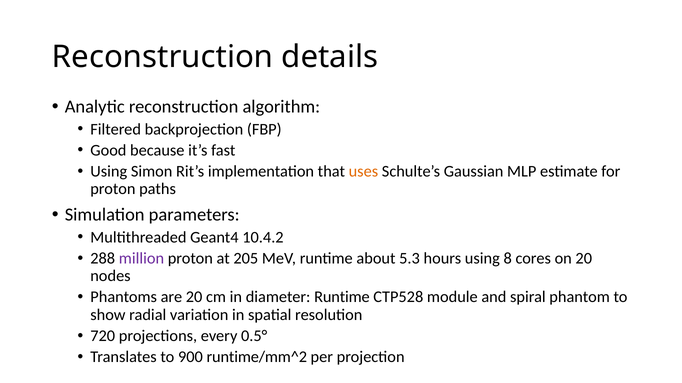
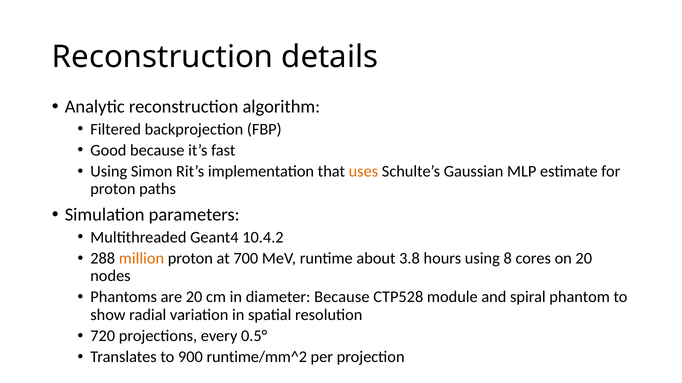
million colour: purple -> orange (141, 259)
205: 205 -> 700 (246, 259)
5.3: 5.3 -> 3.8 (410, 259)
diameter Runtime: Runtime -> Because (342, 298)
